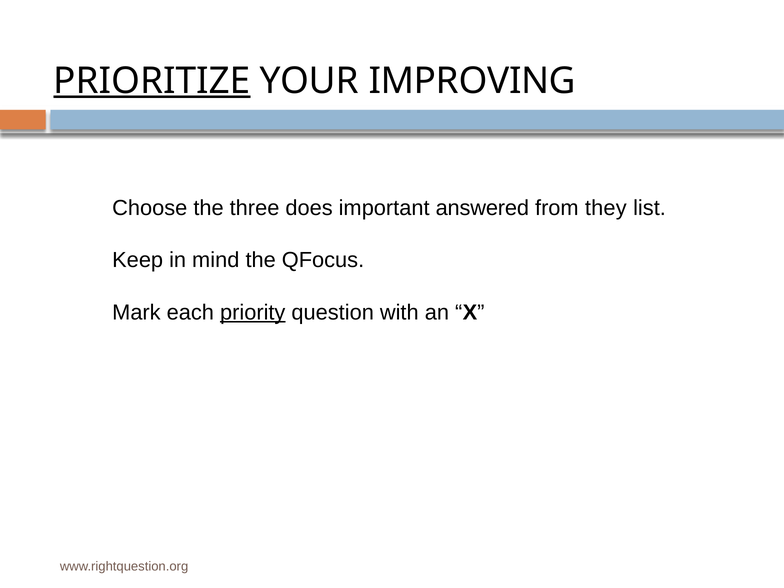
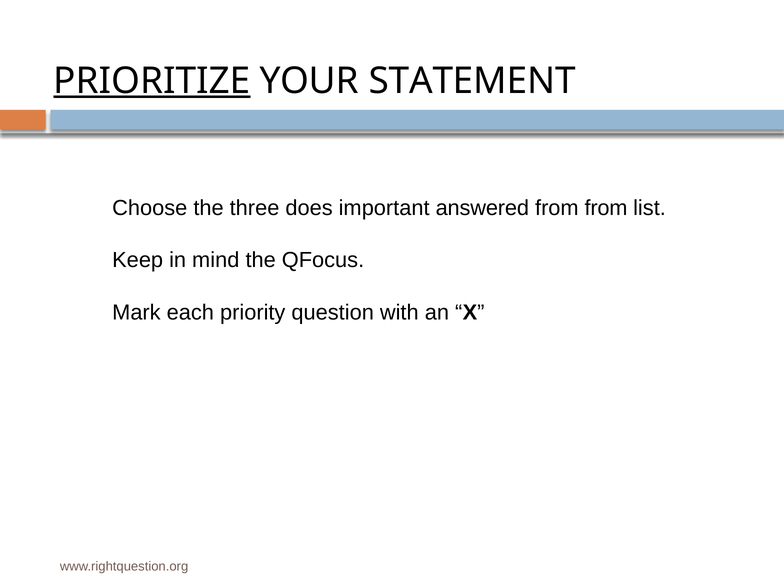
IMPROVING: IMPROVING -> STATEMENT (472, 81)
from they: they -> from (606, 208)
priority underline: present -> none (253, 312)
